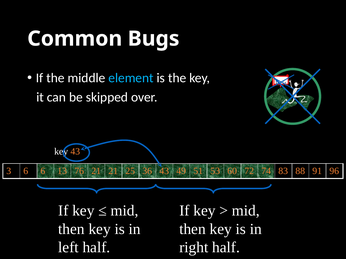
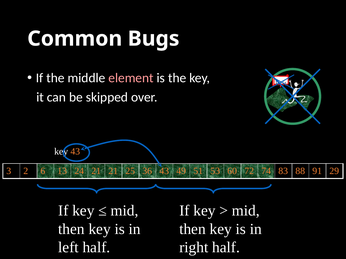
element colour: light blue -> pink (131, 78)
3 6: 6 -> 2 (26, 171)
76: 76 -> 24 (79, 171)
96: 96 -> 29 (334, 171)
